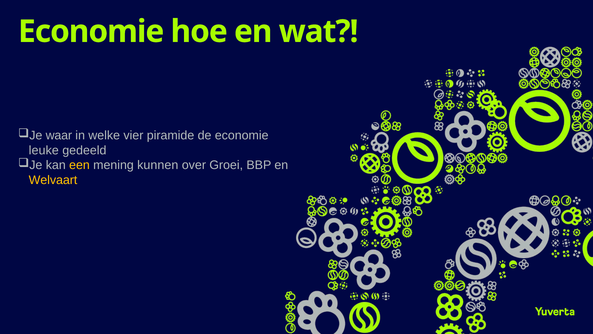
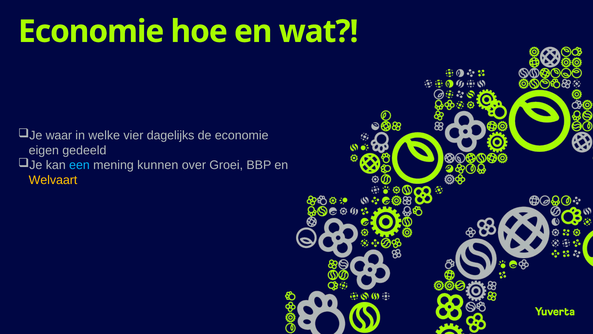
piramide: piramide -> dagelijks (171, 135)
leuke: leuke -> eigen (44, 150)
een colour: yellow -> light blue (79, 165)
